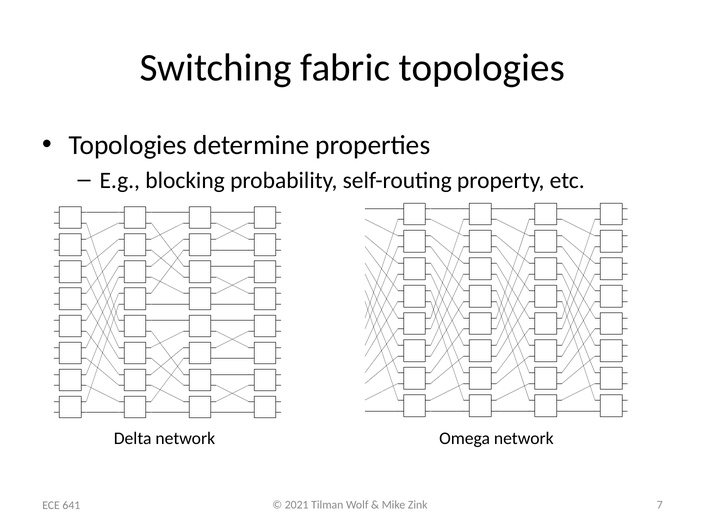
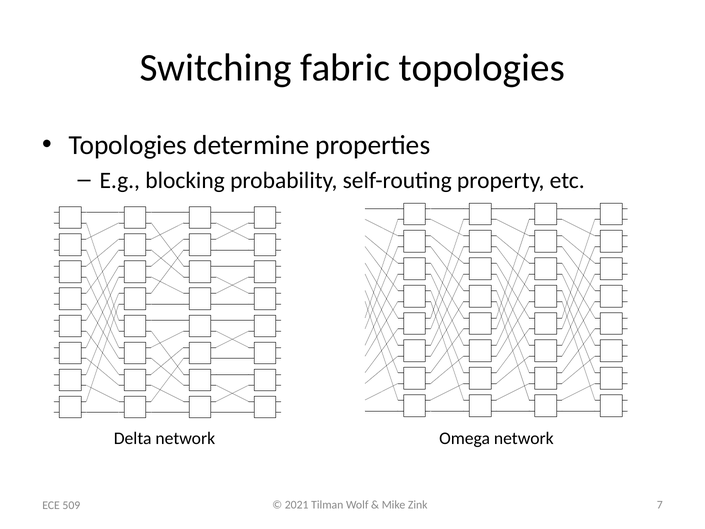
641: 641 -> 509 (71, 505)
